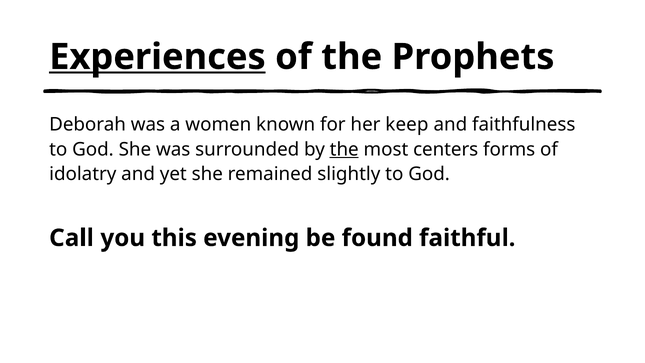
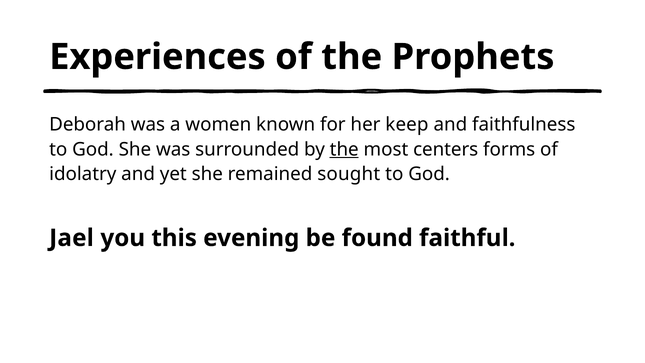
Experiences underline: present -> none (157, 57)
slightly: slightly -> sought (349, 174)
Call: Call -> Jael (72, 238)
